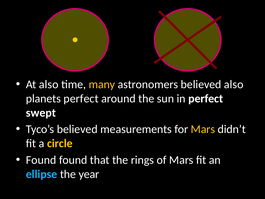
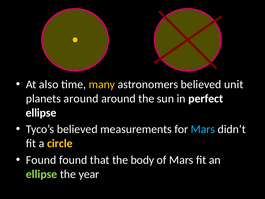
believed also: also -> unit (234, 84)
planets perfect: perfect -> around (81, 98)
swept: swept -> ellipse (41, 113)
Mars colour: yellow -> light blue (203, 129)
rings: rings -> body (142, 160)
ellipse colour: light blue -> light green (42, 174)
